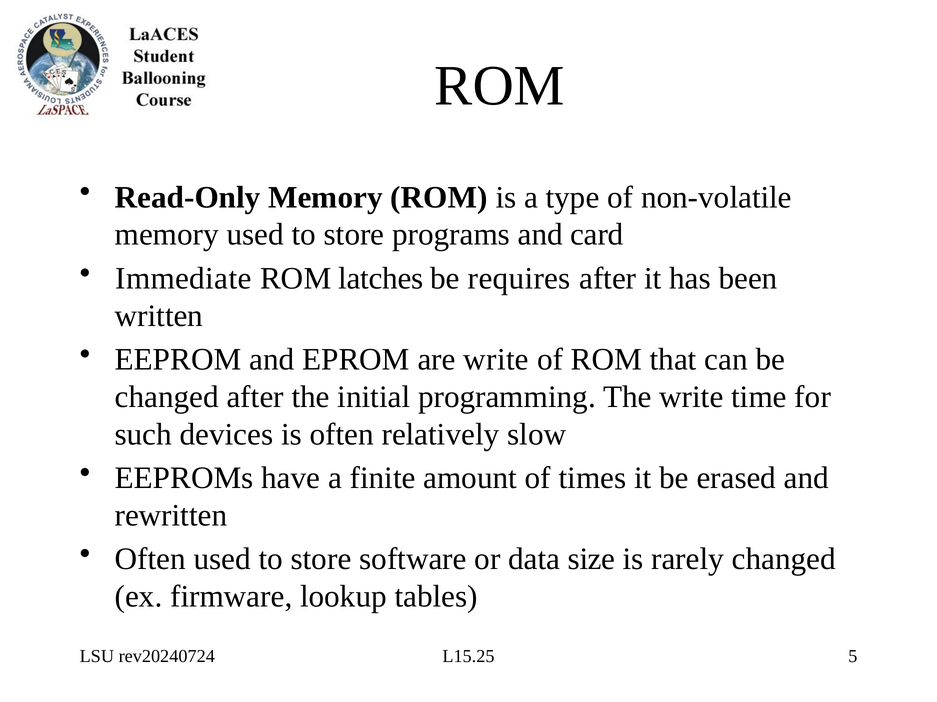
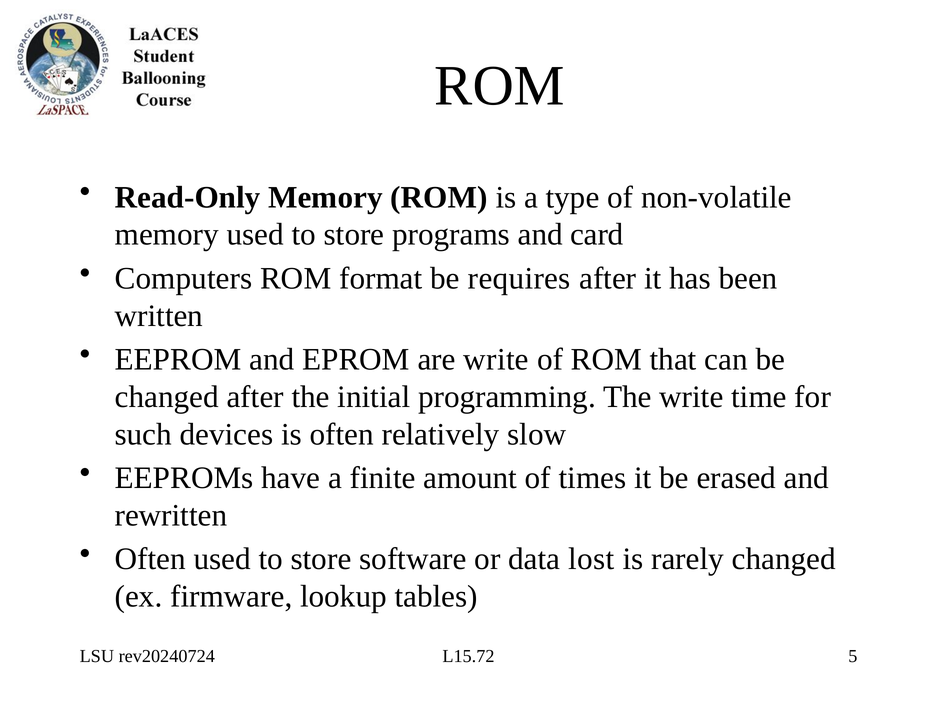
Immediate: Immediate -> Computers (184, 279)
latches: latches -> format (381, 279)
size: size -> lost (591, 560)
L15.25: L15.25 -> L15.72 (468, 657)
